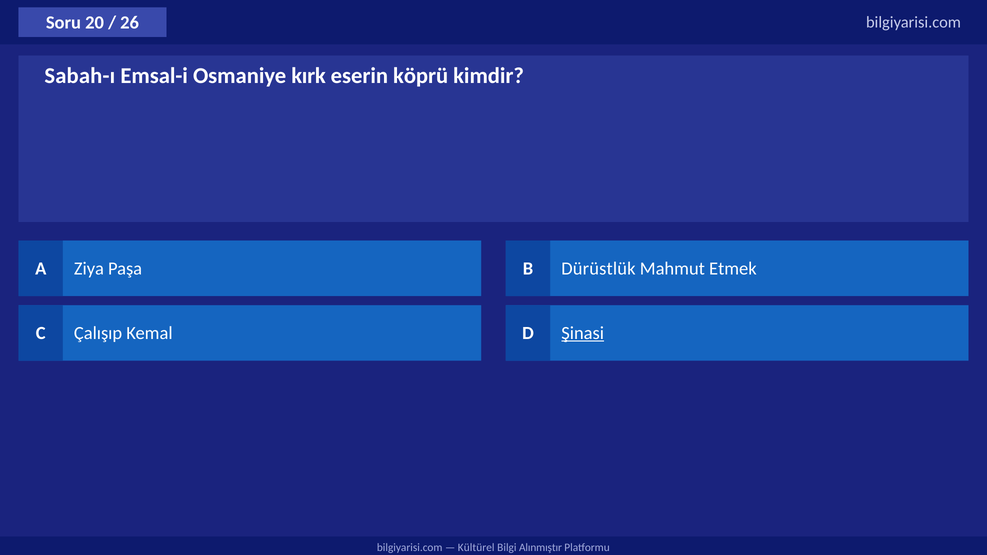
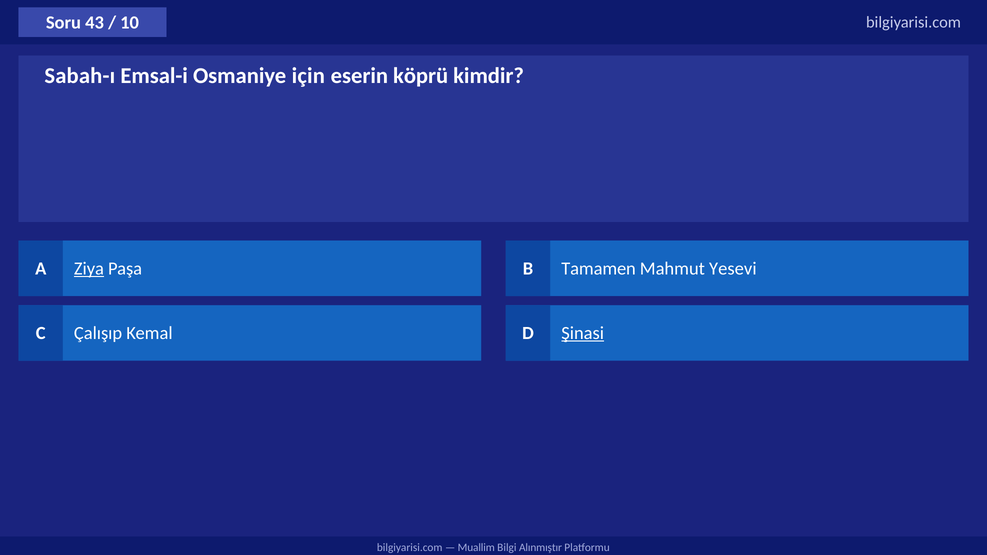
20: 20 -> 43 (95, 23)
26: 26 -> 10 (130, 23)
kırk: kırk -> için (308, 76)
Ziya underline: none -> present (89, 269)
Dürüstlük: Dürüstlük -> Tamamen (599, 269)
Etmek: Etmek -> Yesevi (733, 269)
Kültürel: Kültürel -> Muallim (476, 547)
